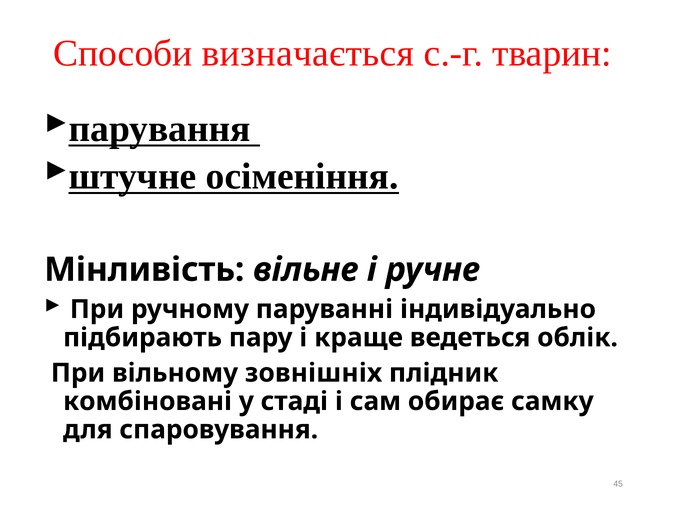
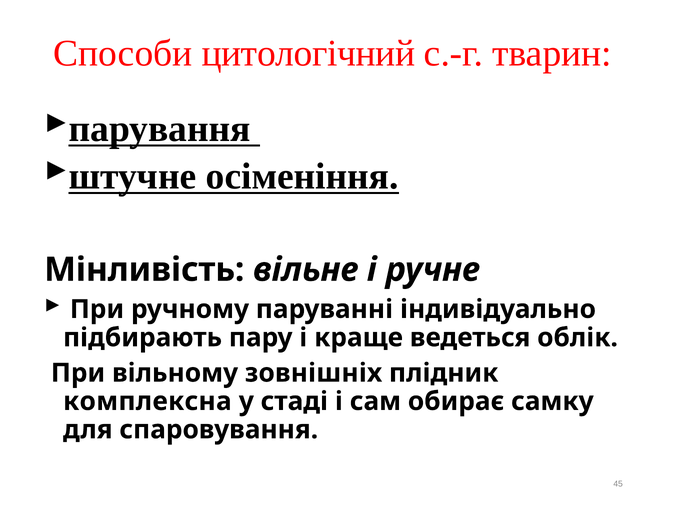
визначається: визначається -> цитологічний (308, 53)
комбіновані: комбіновані -> комплексна (147, 401)
